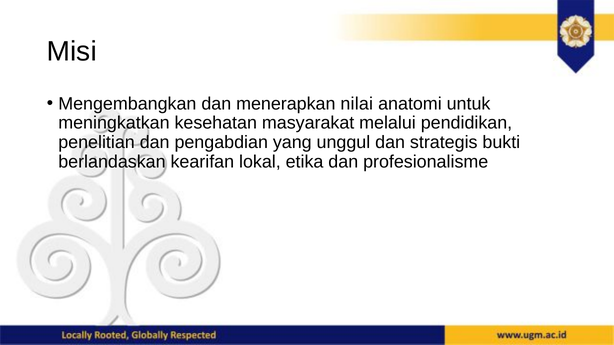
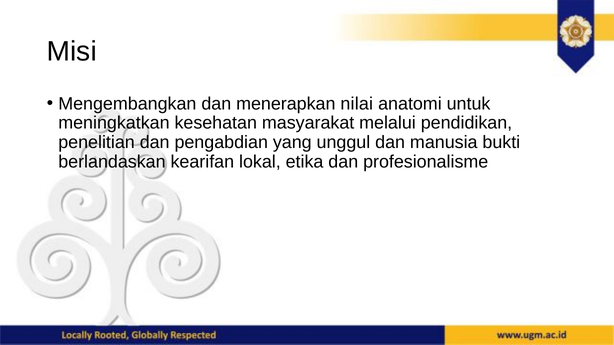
strategis: strategis -> manusia (444, 142)
